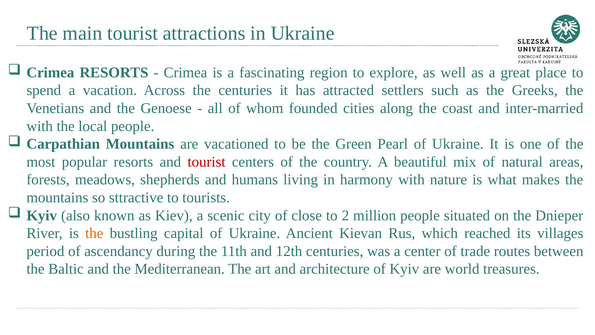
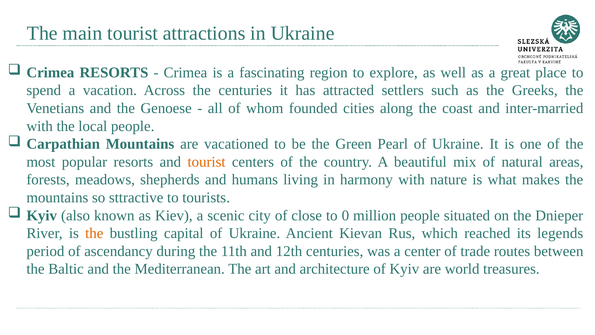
tourist colour: red -> orange (207, 162)
2: 2 -> 0 (345, 215)
villages: villages -> legends (560, 233)
